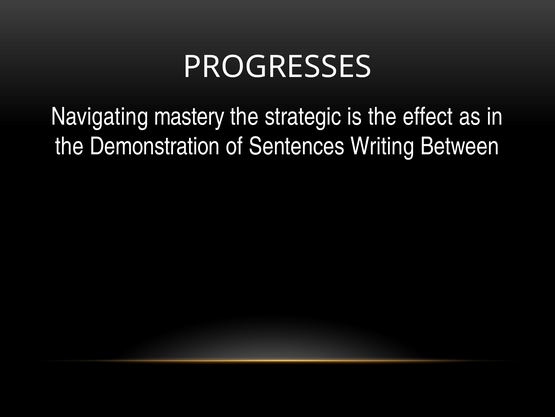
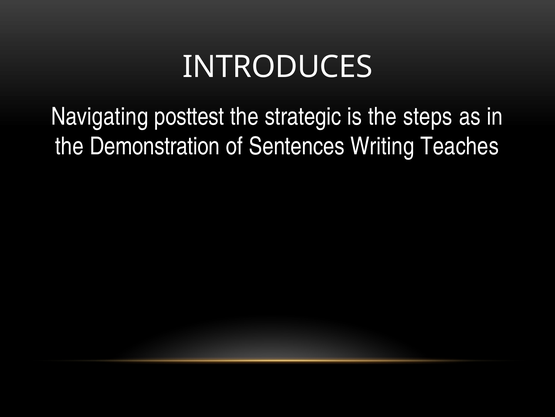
PROGRESSES: PROGRESSES -> INTRODUCES (278, 67)
mastery: mastery -> posttest (189, 116)
effect: effect -> steps (428, 116)
Between: Between -> Teaches (460, 146)
